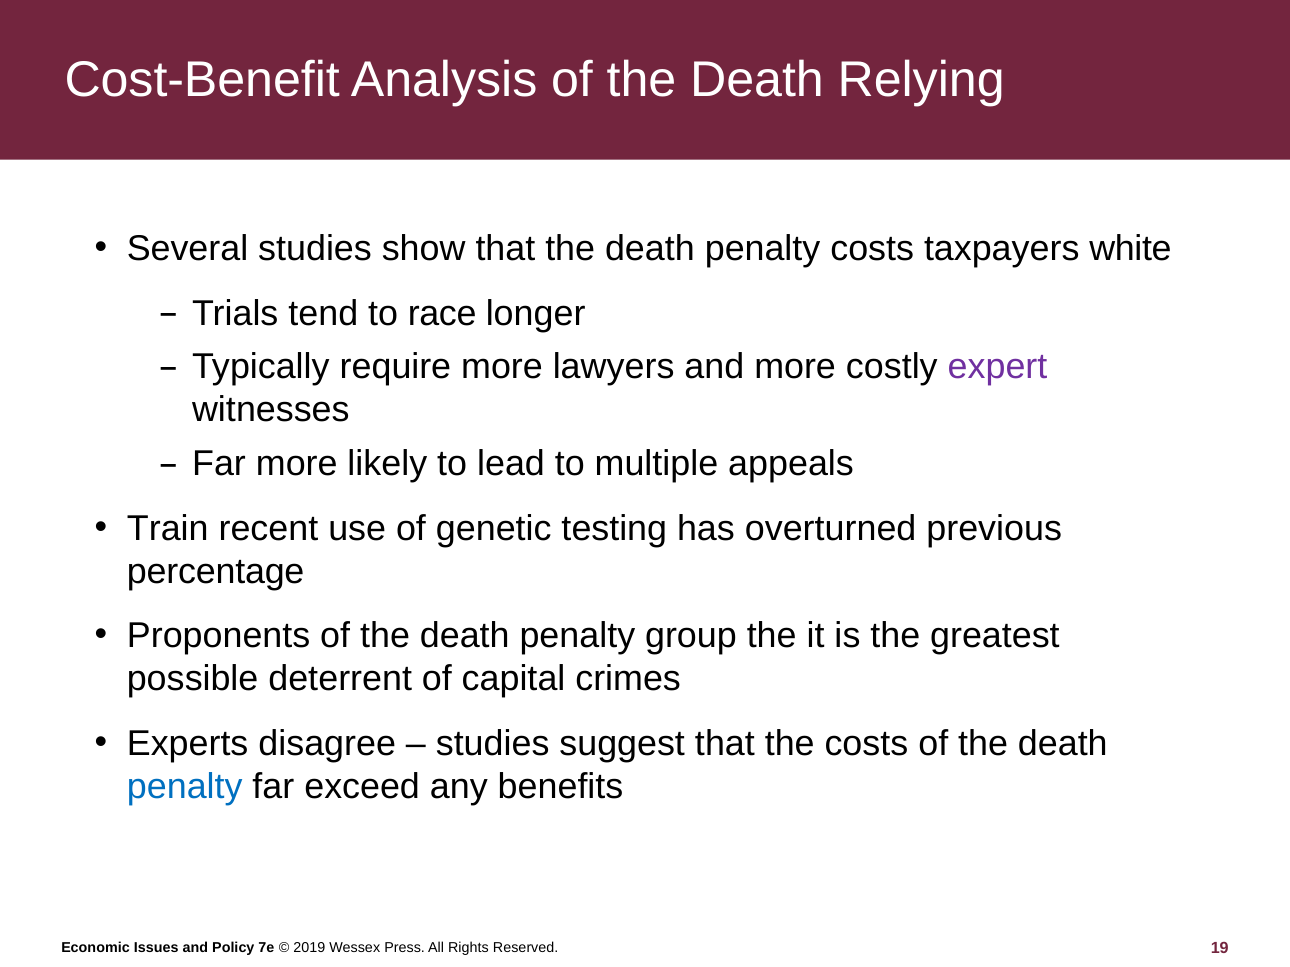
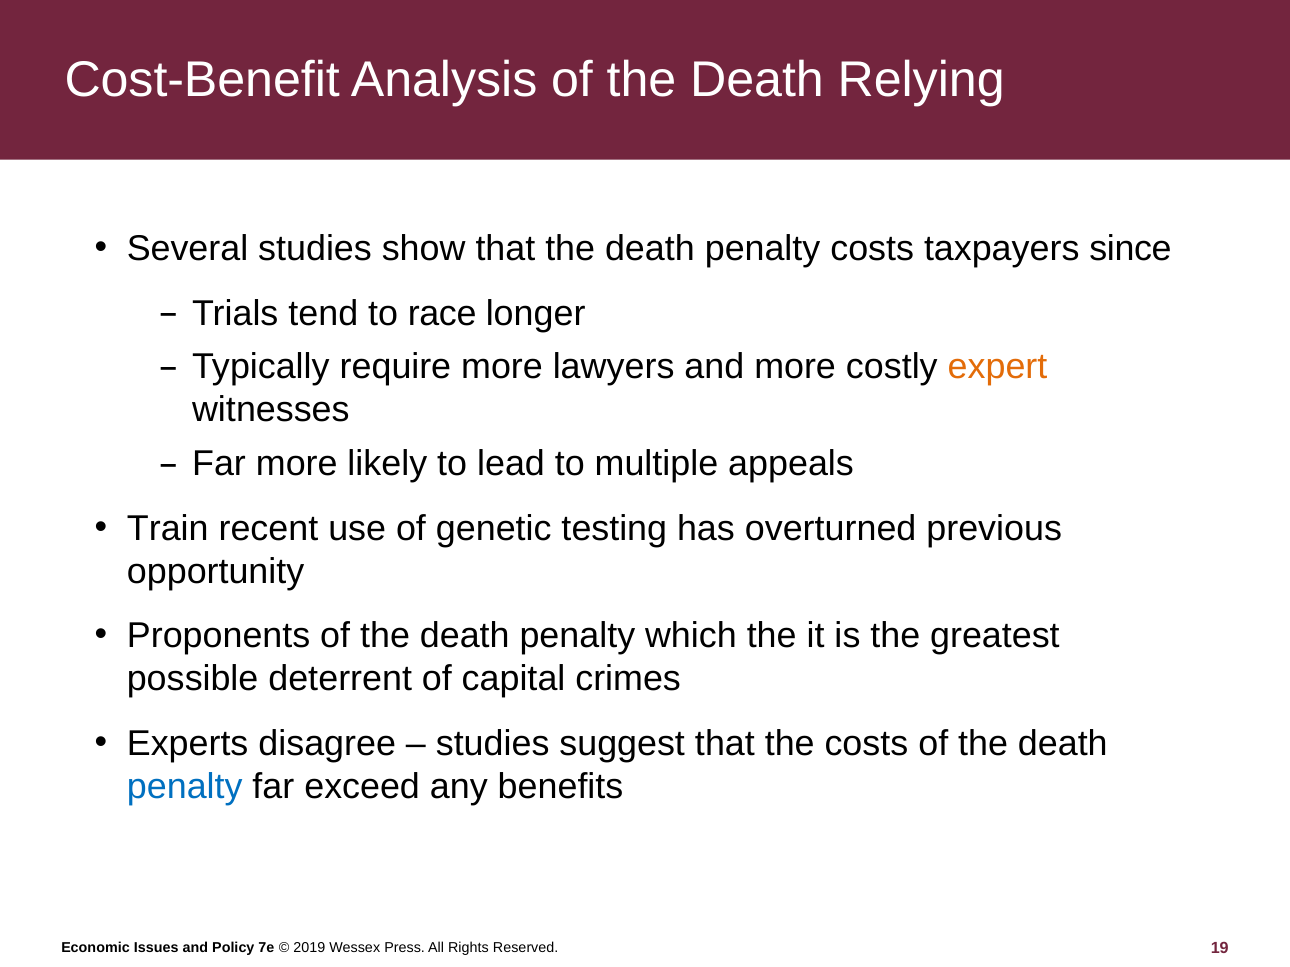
white: white -> since (1130, 249)
expert colour: purple -> orange (998, 367)
percentage: percentage -> opportunity (216, 572)
group: group -> which (691, 636)
